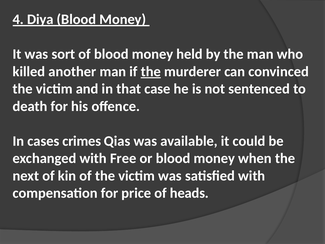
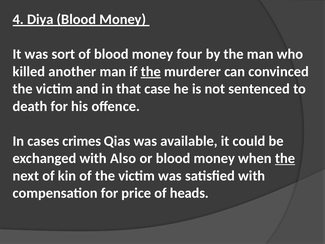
held: held -> four (189, 54)
Free: Free -> Also (123, 158)
the underline: none -> present (285, 158)
